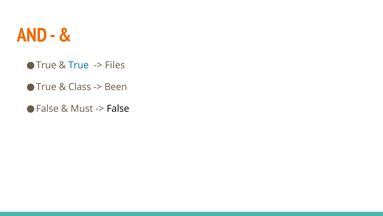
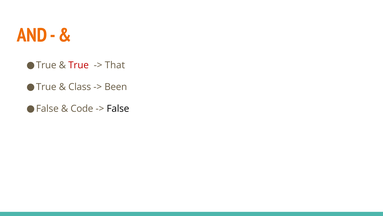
True colour: blue -> red (79, 65)
Files: Files -> That (115, 65)
Must: Must -> Code (82, 108)
